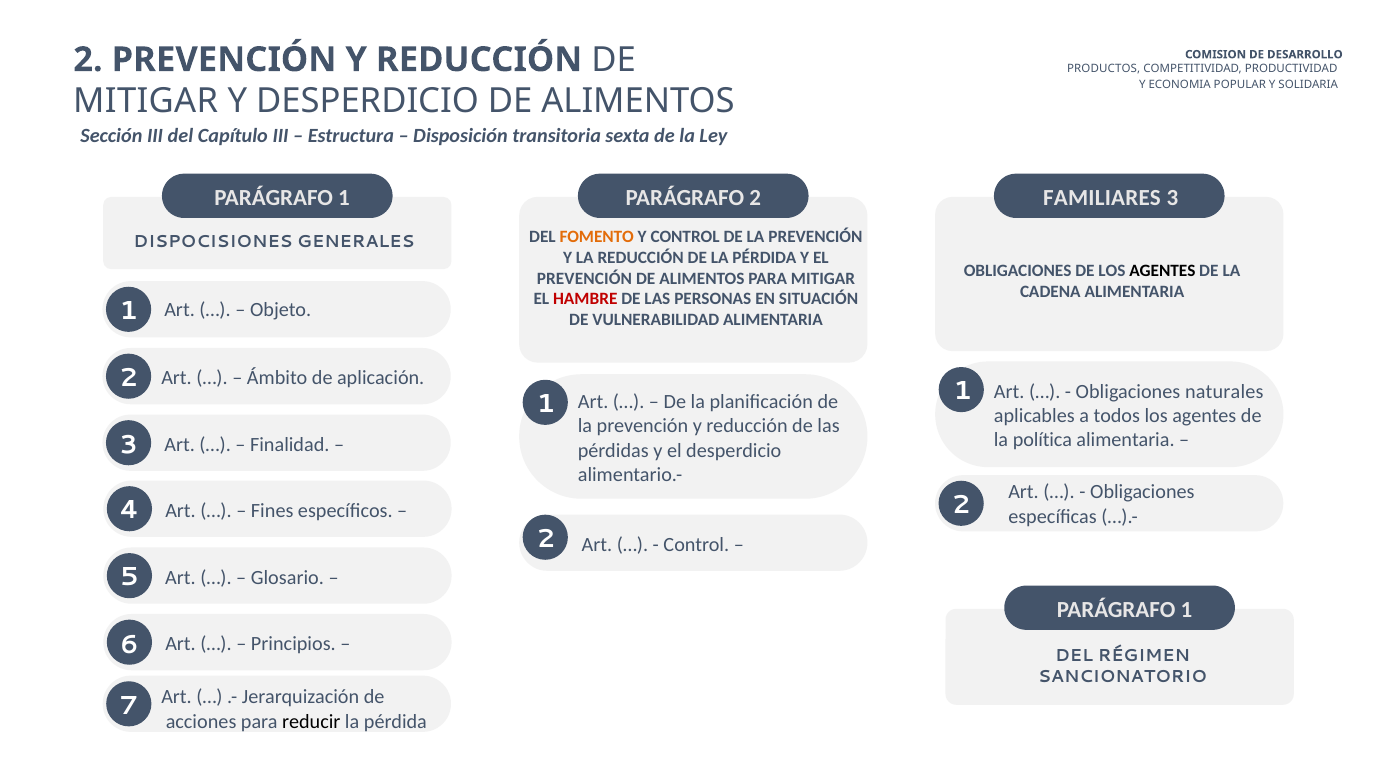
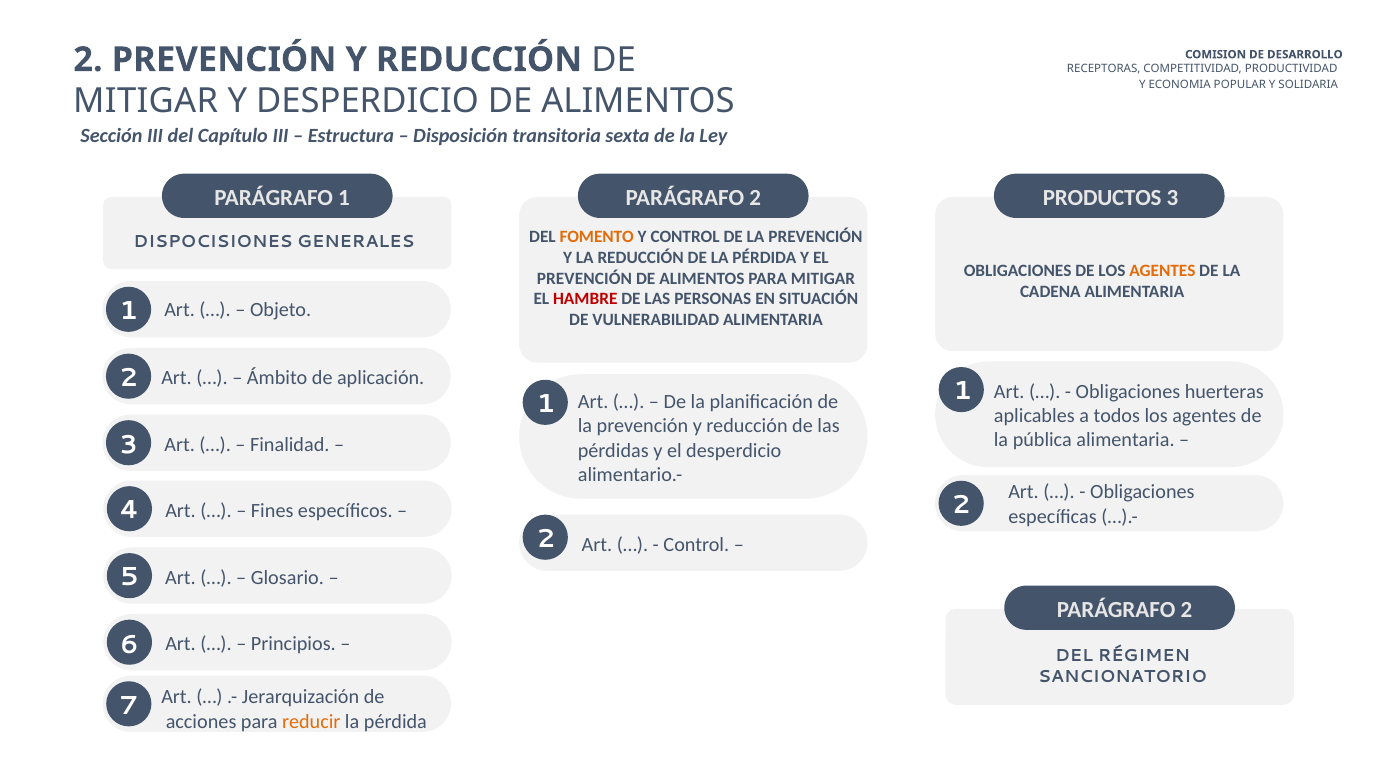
PRODUCTOS: PRODUCTOS -> RECEPTORAS (1104, 69)
FAMILIARES: FAMILIARES -> PRODUCTOS (1102, 198)
AGENTES colour: black -> orange (1162, 271)
naturales: naturales -> huerteras (1224, 392)
política: política -> pública (1042, 440)
1: 1 -> 2 (1186, 610)
reducir colour: black -> orange (311, 722)
